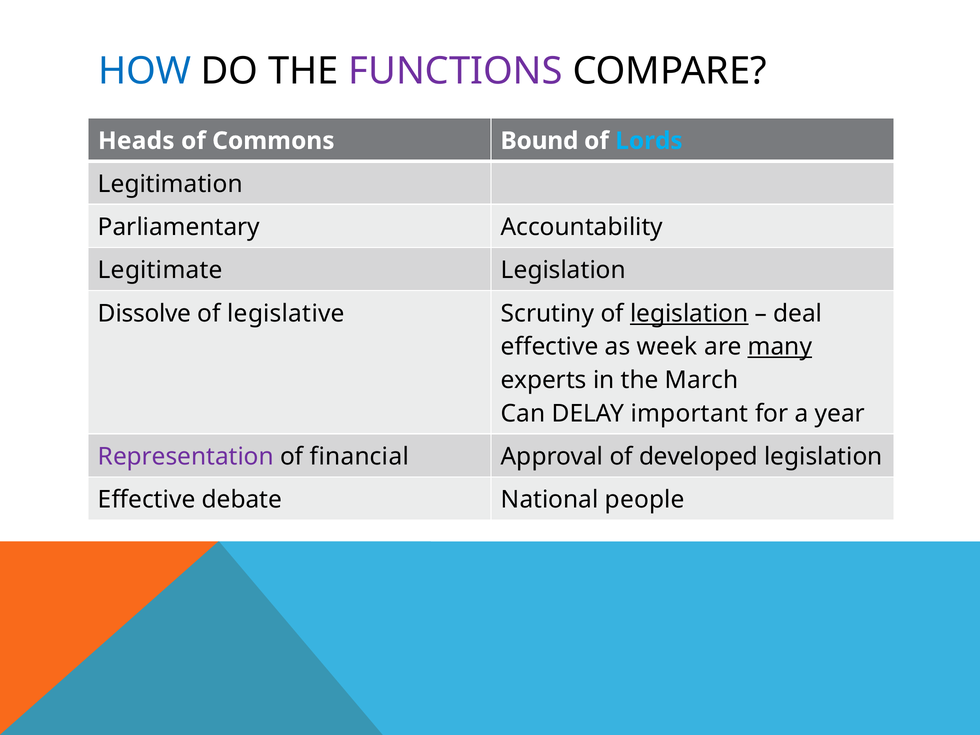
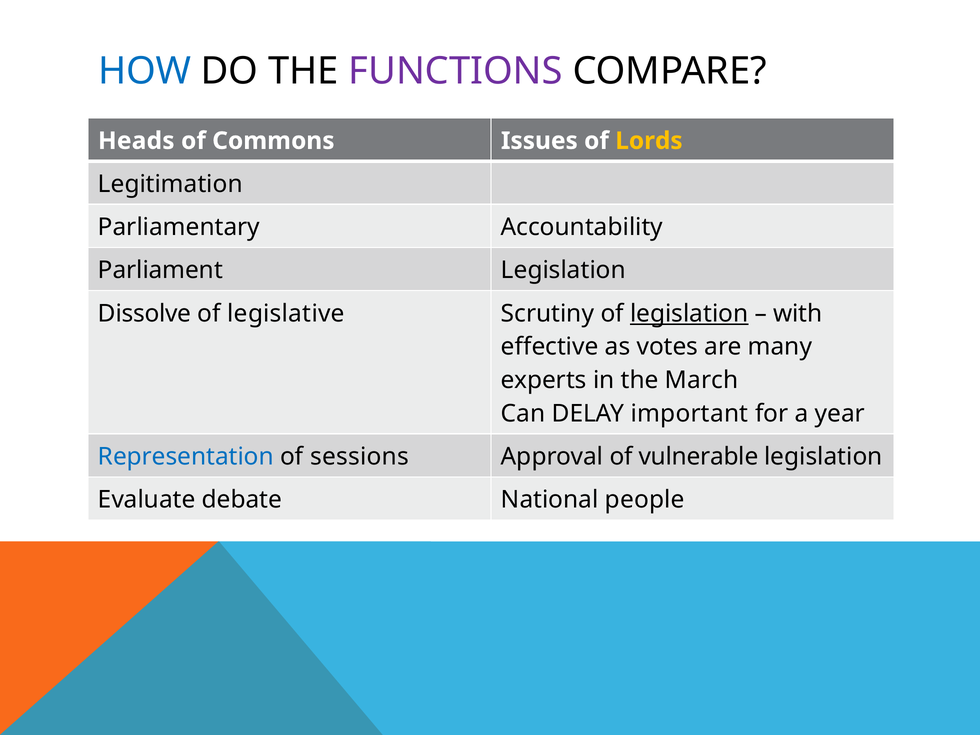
Bound: Bound -> Issues (539, 141)
Lords colour: light blue -> yellow (649, 141)
Legitimate: Legitimate -> Parliament (160, 270)
deal: deal -> with (798, 314)
week: week -> votes (667, 347)
many underline: present -> none (780, 347)
Representation colour: purple -> blue (186, 457)
financial: financial -> sessions (359, 457)
developed: developed -> vulnerable (698, 457)
Effective: Effective -> Evaluate (147, 500)
